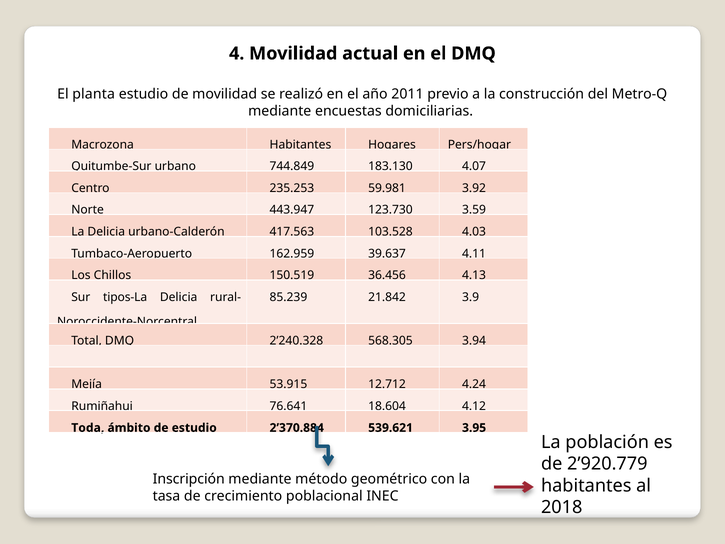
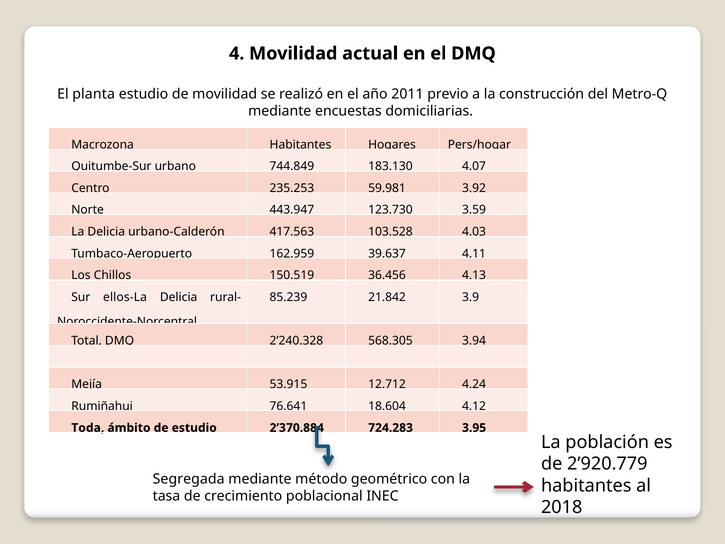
tipos-La: tipos-La -> ellos-La (125, 297)
539.621: 539.621 -> 724.283 (391, 428)
Inscripción: Inscripción -> Segregada (189, 479)
